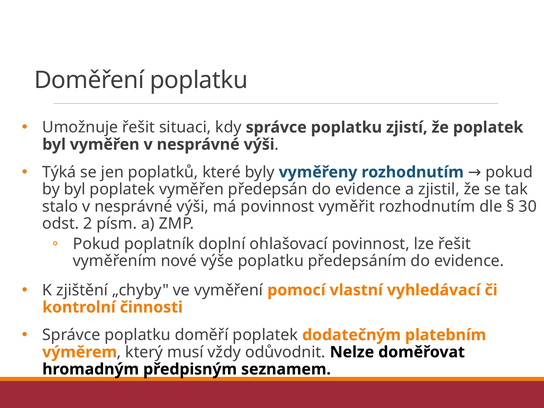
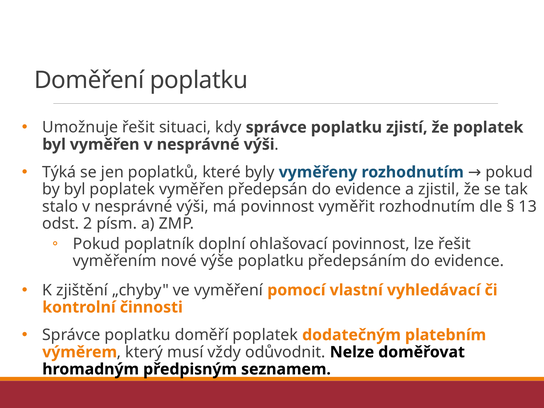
30: 30 -> 13 (528, 206)
